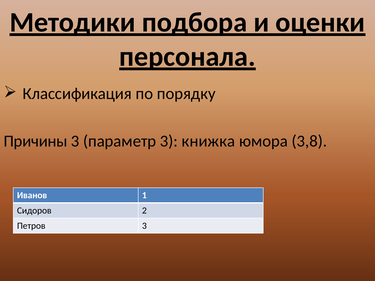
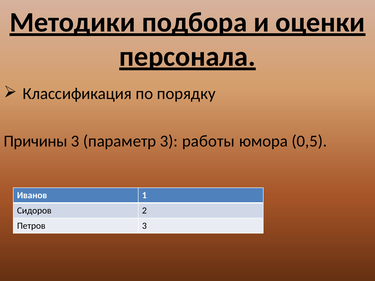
книжка: книжка -> работы (208, 141)
3,8: 3,8 -> 0,5 (309, 141)
